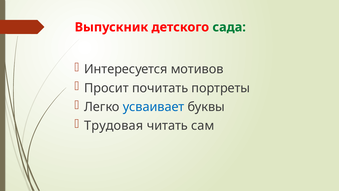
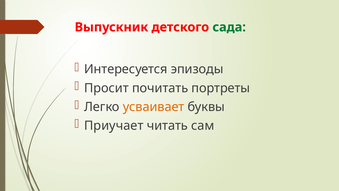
мотивов: мотивов -> эпизоды (197, 69)
усваивает colour: blue -> orange (154, 107)
Трудовая: Трудовая -> Приучает (114, 125)
